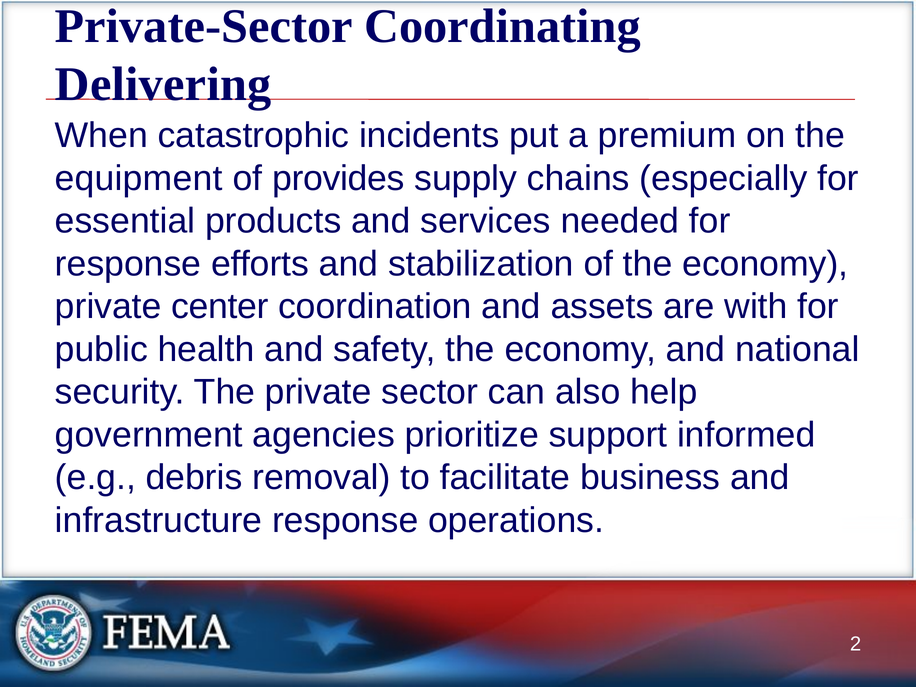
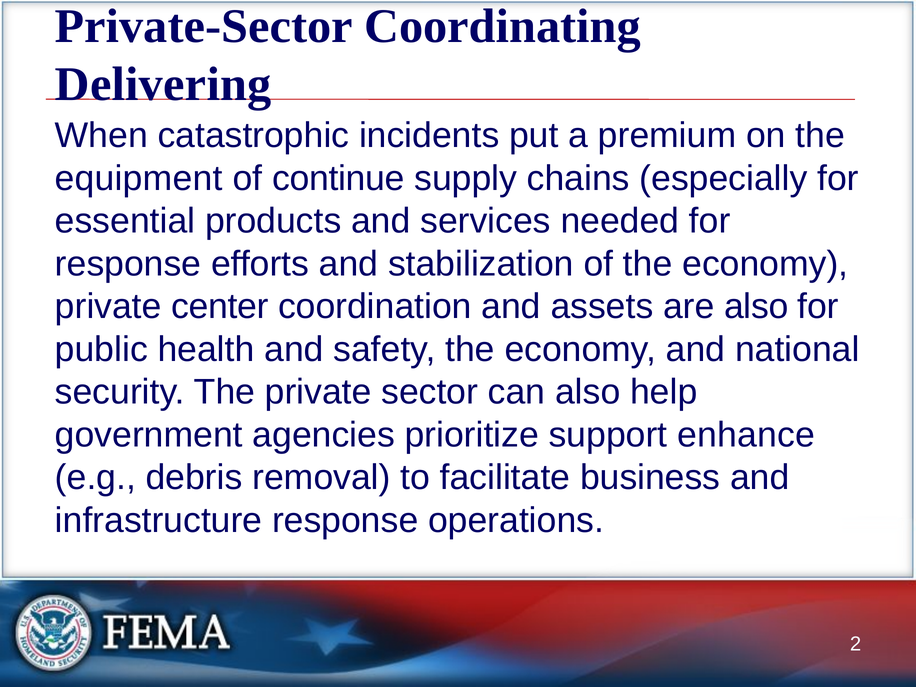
provides: provides -> continue (338, 178)
are with: with -> also (756, 307)
informed: informed -> enhance (746, 435)
